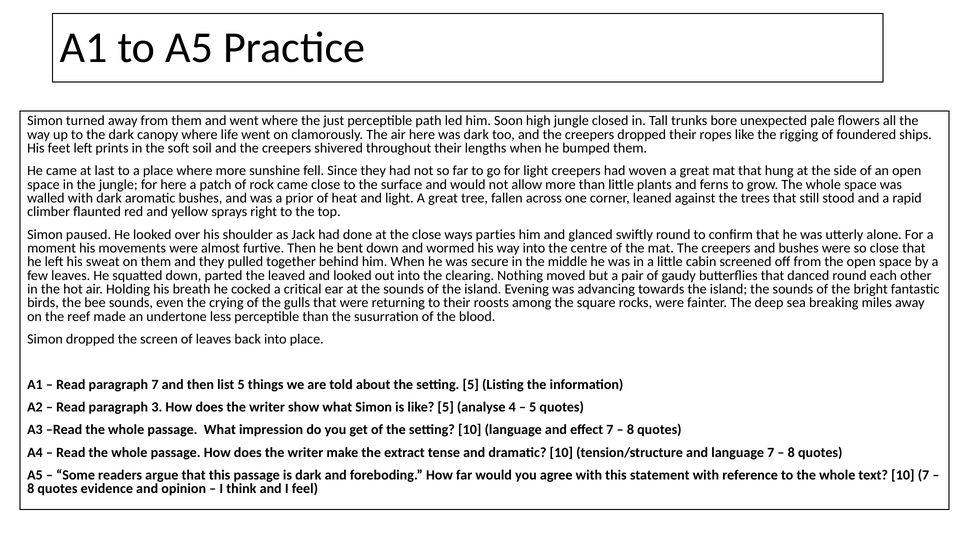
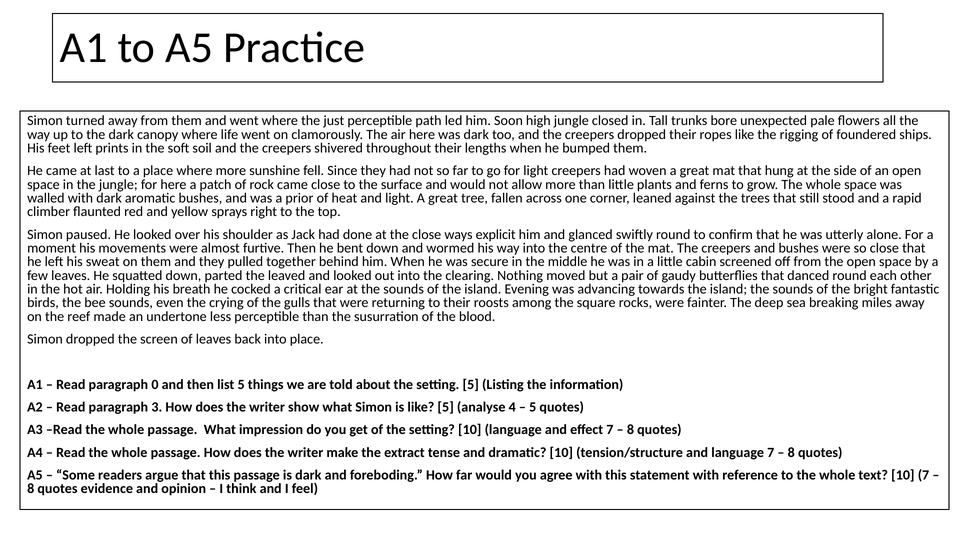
parties: parties -> explicit (496, 234)
paragraph 7: 7 -> 0 (155, 384)
